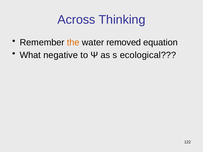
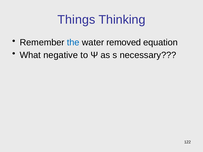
Across: Across -> Things (76, 20)
the colour: orange -> blue (73, 43)
ecological: ecological -> necessary (148, 55)
